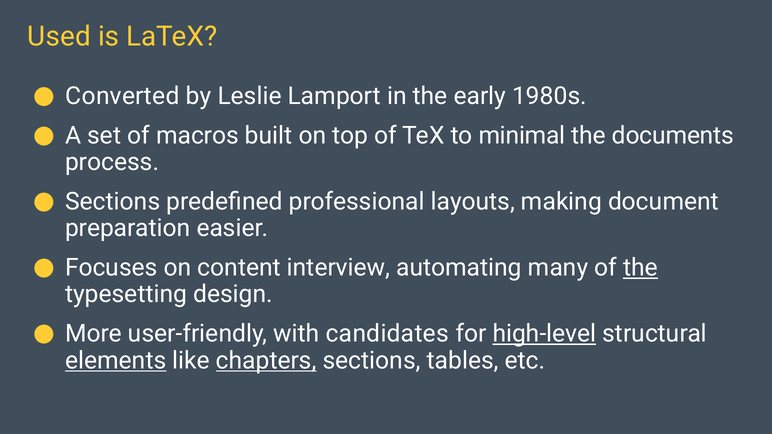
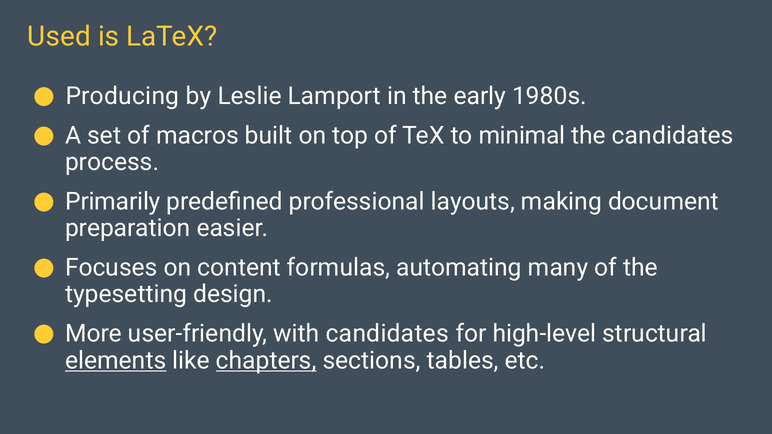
Converted: Converted -> Producing (122, 96)
the documents: documents -> candidates (673, 136)
Sections: Sections -> Primarily (113, 202)
interview: interview -> formulas (339, 268)
the underline: present -> none (640, 268)
high-level underline: present -> none (544, 334)
